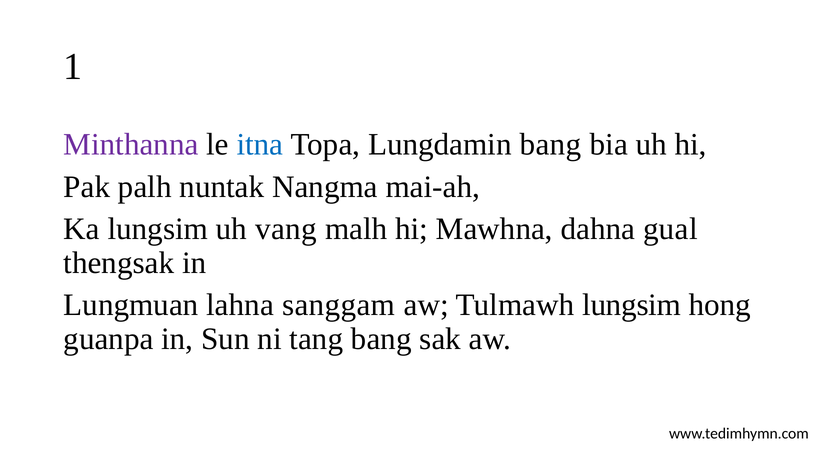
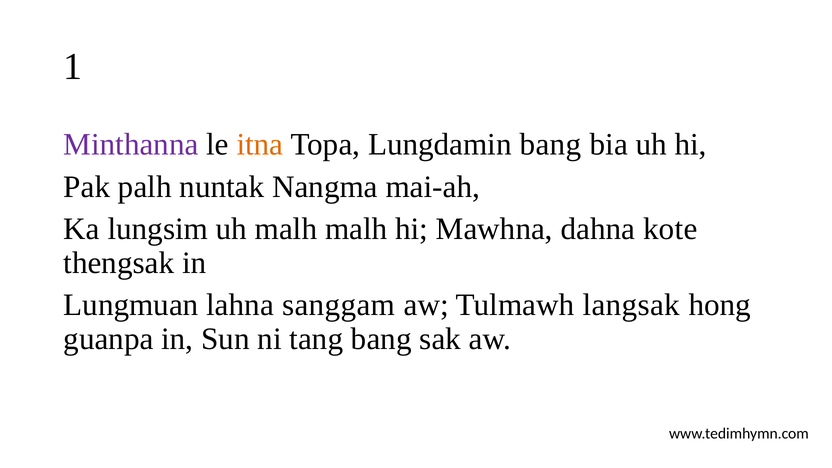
itna colour: blue -> orange (260, 144)
uh vang: vang -> malh (286, 229)
gual: gual -> kote (670, 229)
Tulmawh lungsim: lungsim -> langsak (631, 305)
